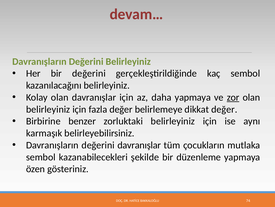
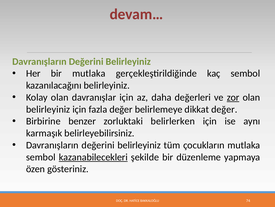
bir değerini: değerini -> mutlaka (89, 73)
daha yapmaya: yapmaya -> değerleri (193, 97)
zorluktaki belirleyiniz: belirleyiniz -> belirlerken (173, 121)
davranışlar: davranışlar -> belirleyiniz (139, 145)
kazanabilecekleri underline: none -> present (93, 157)
